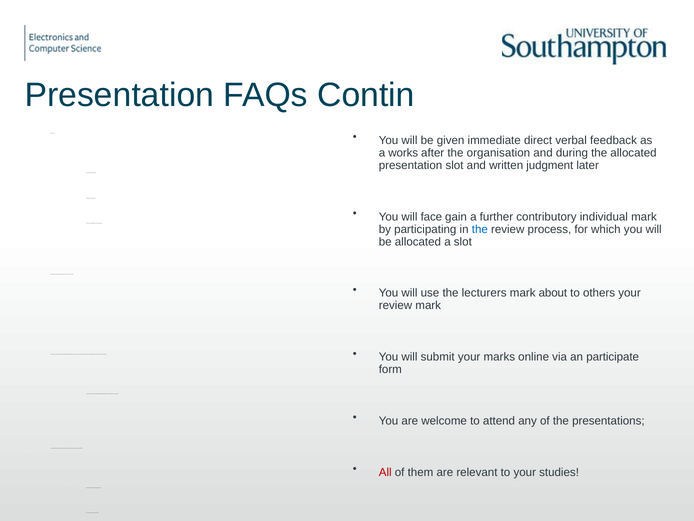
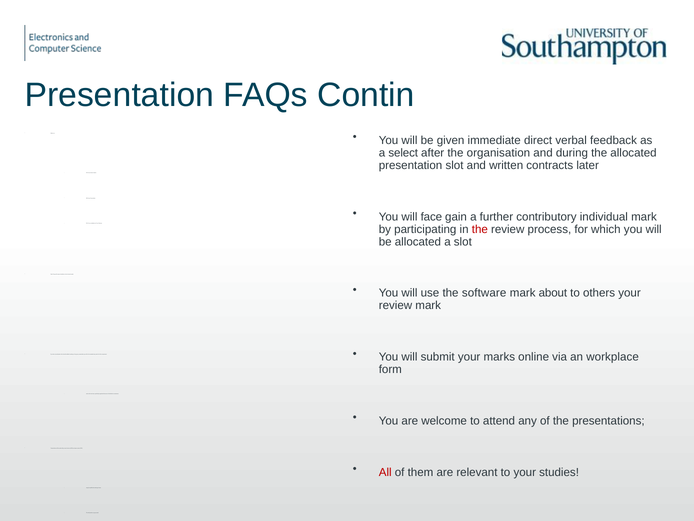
works: works -> select (403, 153)
judgment: judgment -> contracts (550, 165)
the colour: blue -> red (480, 229)
the lecturers: lecturers -> software (484, 293)
an participate: participate -> workplace (613, 357)
